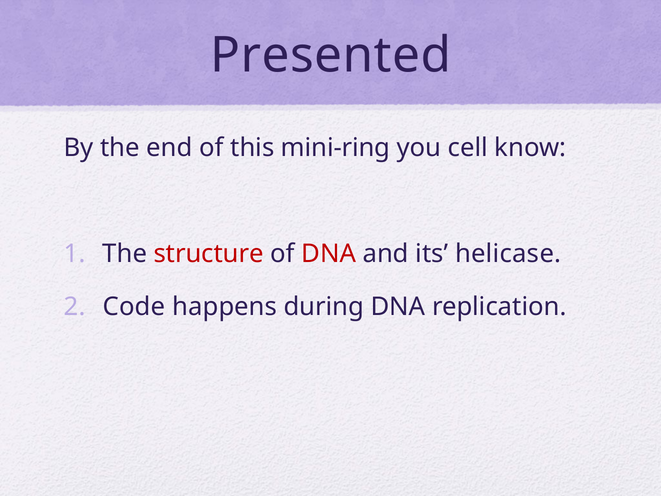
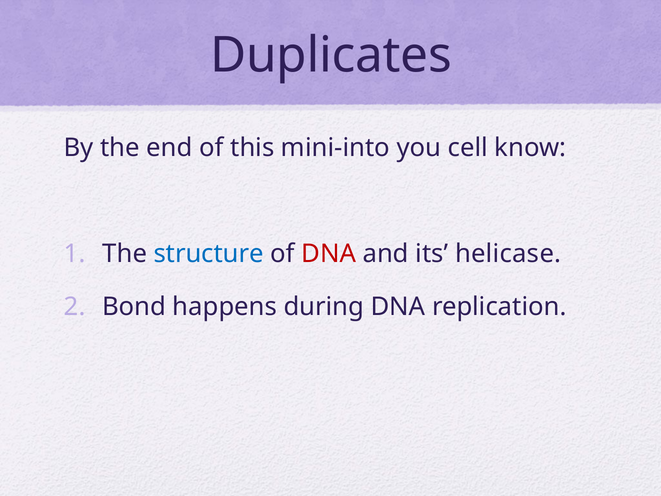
Presented: Presented -> Duplicates (331, 55)
mini-ring: mini-ring -> mini-into (335, 148)
structure colour: red -> blue (209, 254)
Code: Code -> Bond (134, 307)
